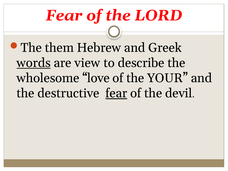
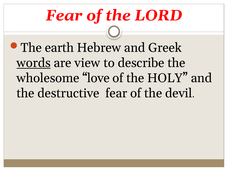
them: them -> earth (59, 48)
YOUR: YOUR -> HOLY (168, 78)
fear underline: present -> none (116, 93)
